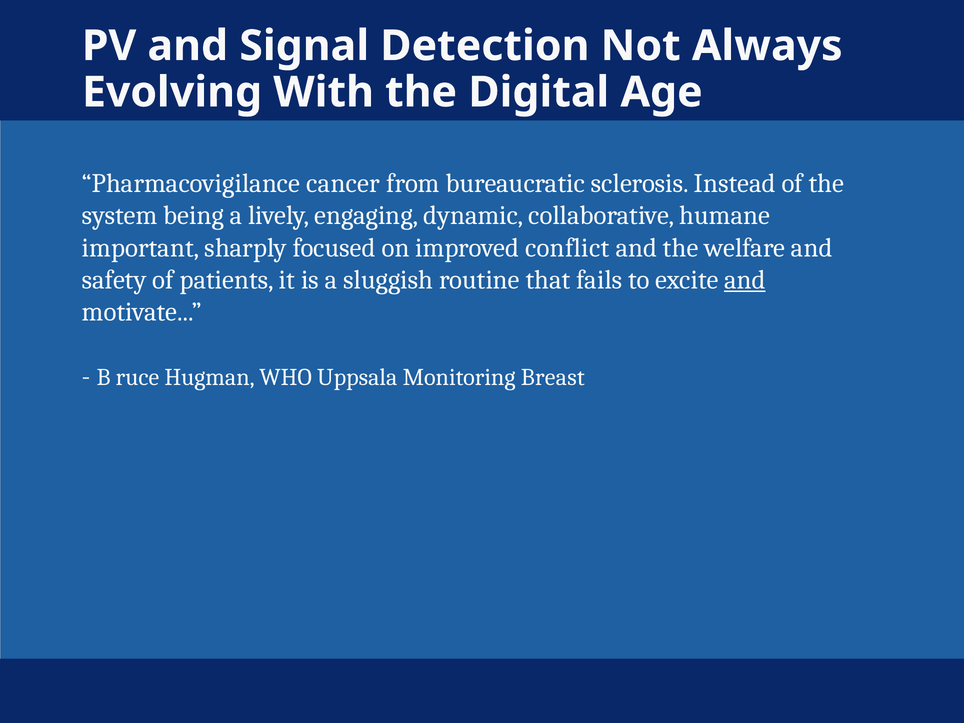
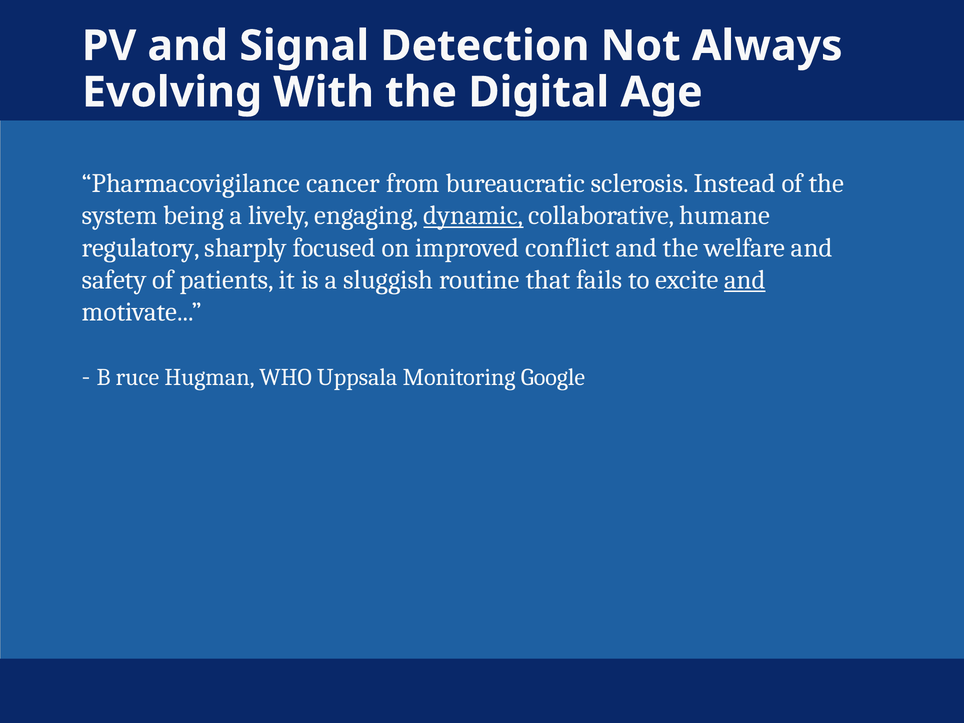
dynamic underline: none -> present (473, 216)
important: important -> regulatory (141, 248)
Breast: Breast -> Google (553, 377)
